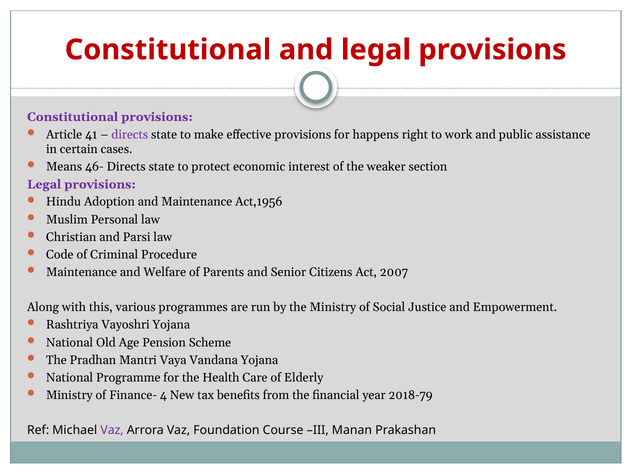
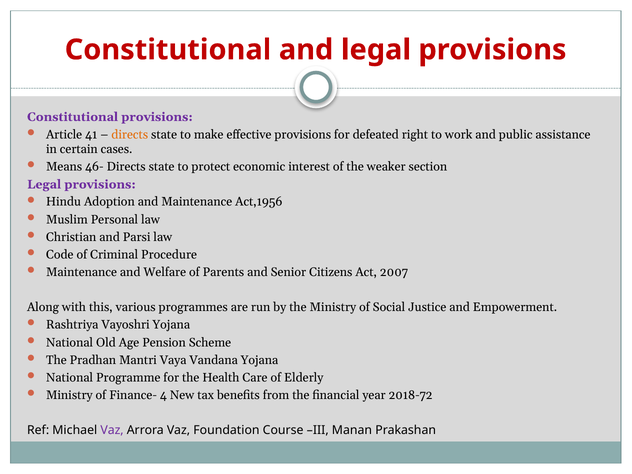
directs colour: purple -> orange (130, 134)
happens: happens -> defeated (376, 134)
2018-79: 2018-79 -> 2018-72 (411, 395)
